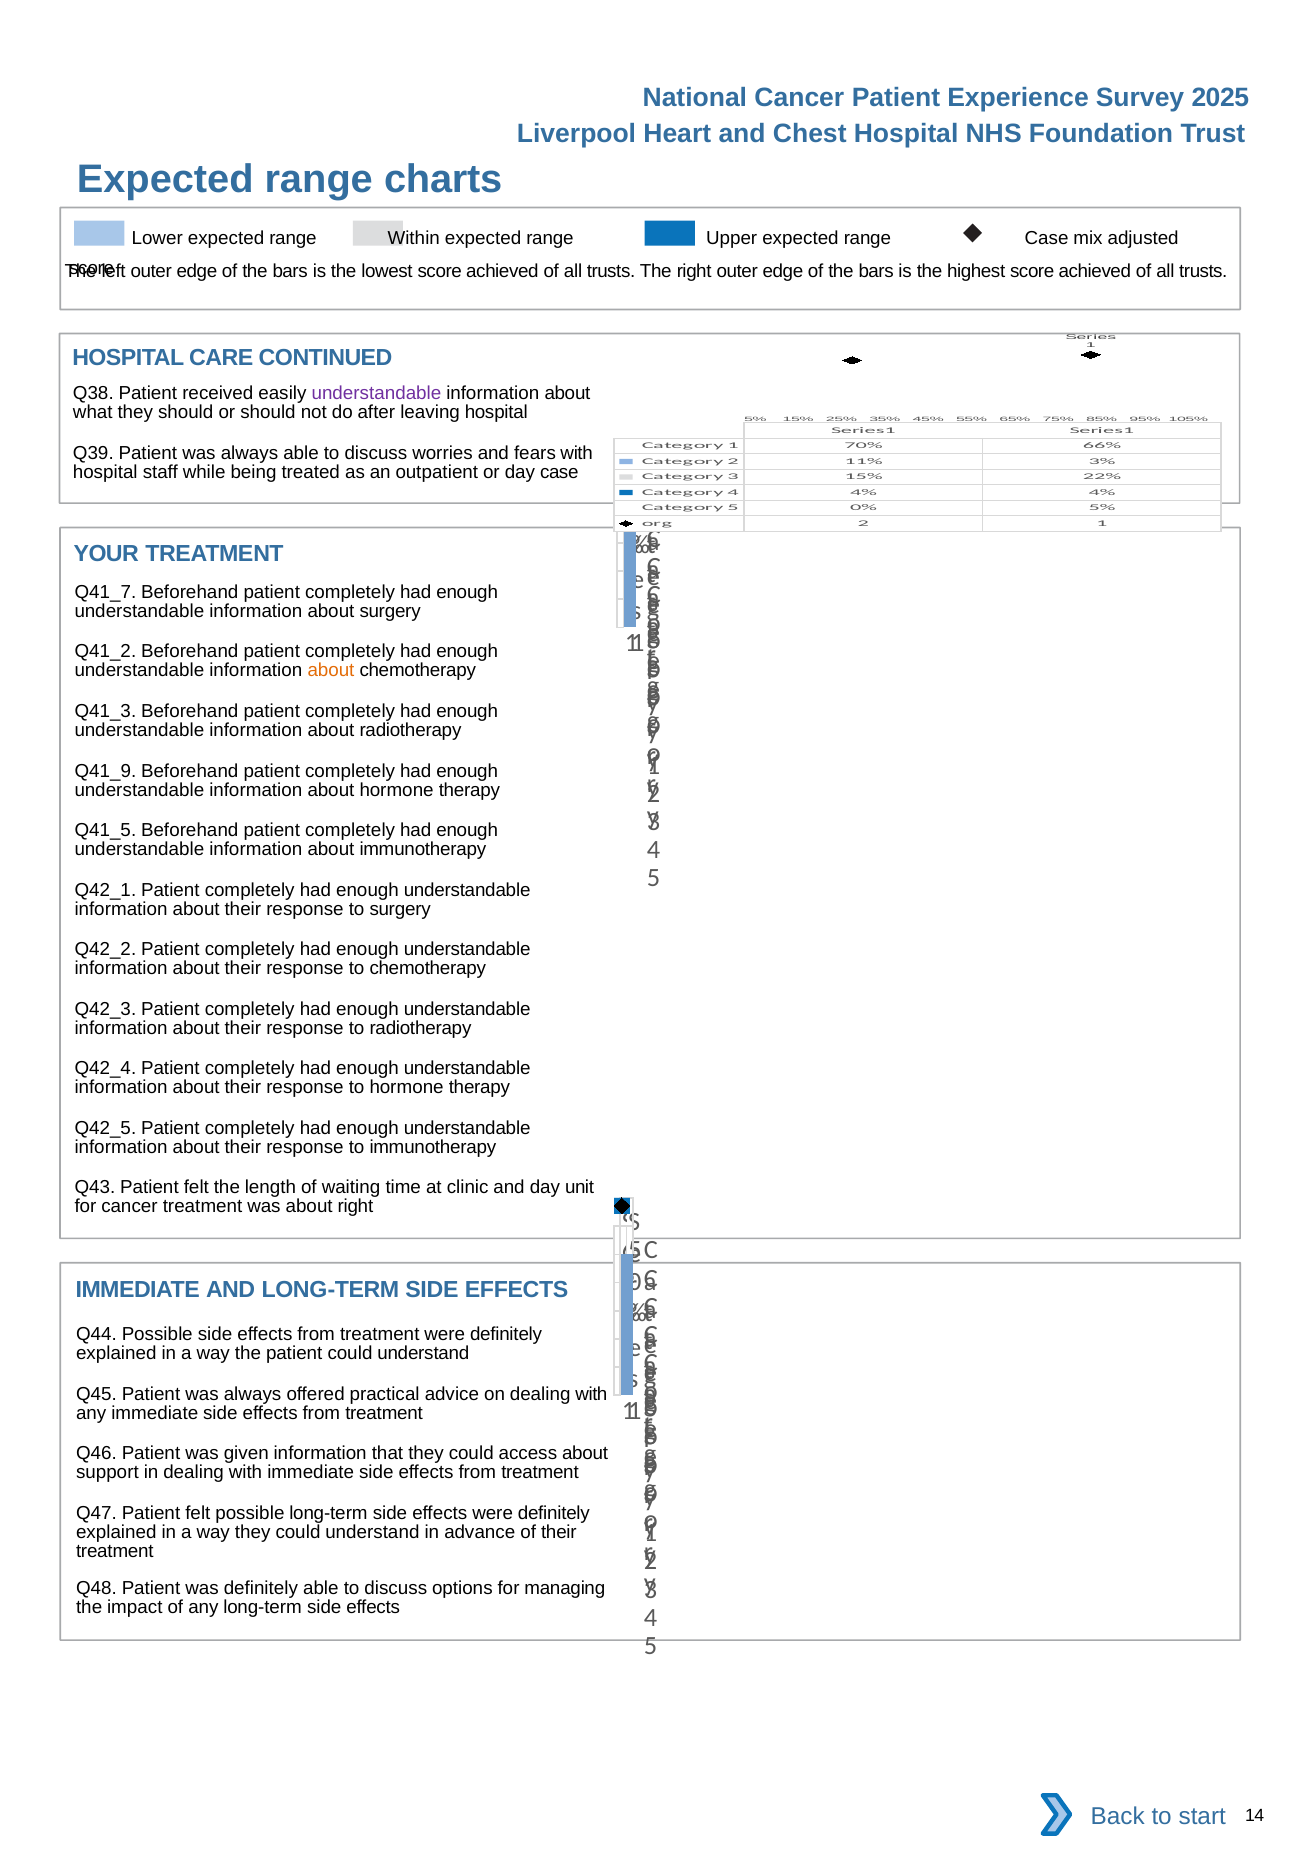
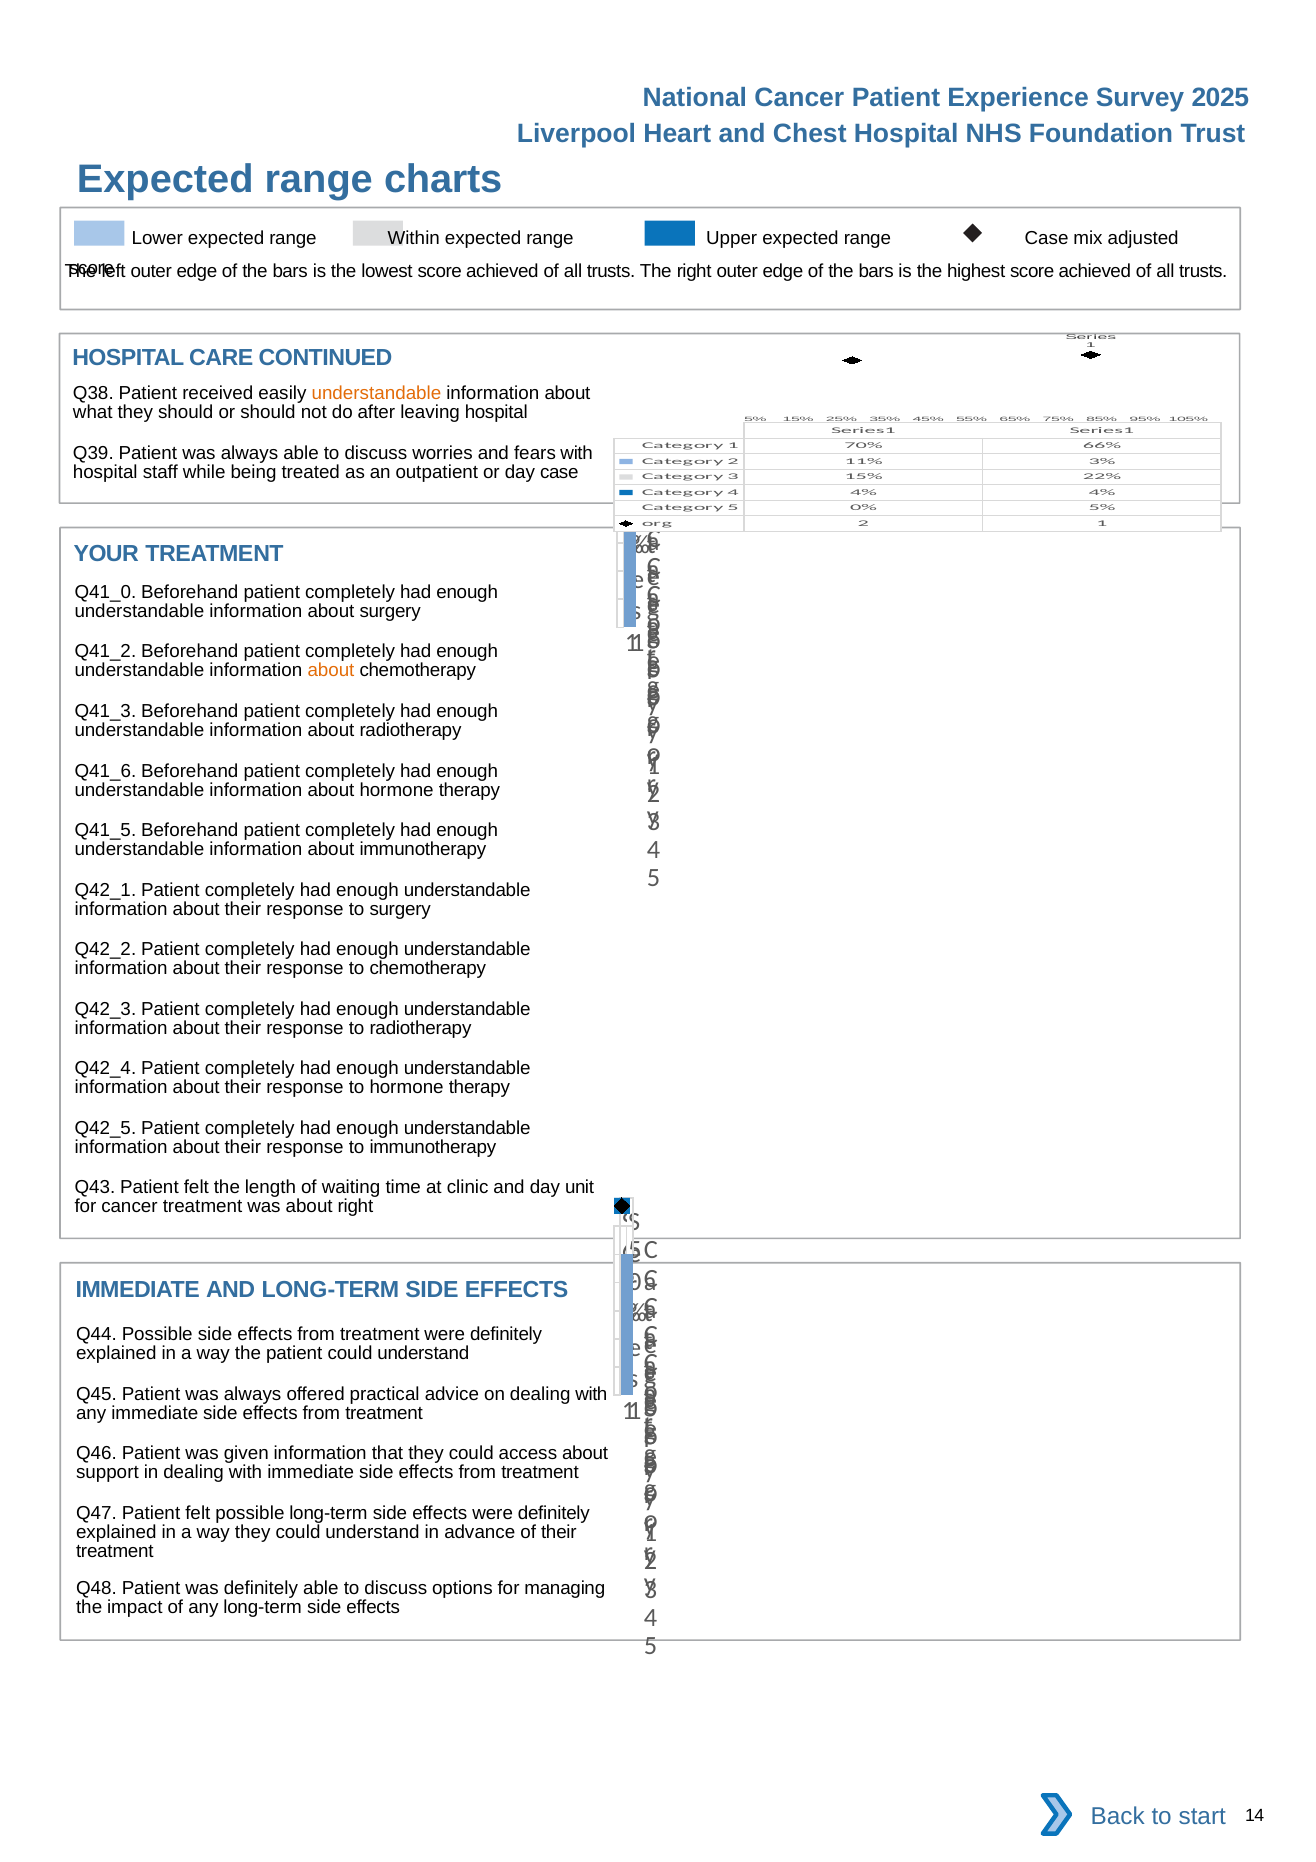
understandable colour: purple -> orange (376, 393)
Q41_7: Q41_7 -> Q41_0 (105, 592)
Q41_9: Q41_9 -> Q41_6 (105, 771)
